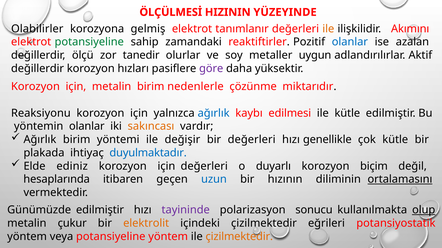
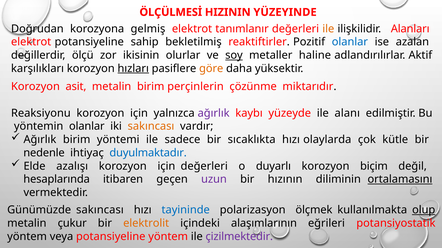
Olabilirler: Olabilirler -> Doğrudan (37, 29)
Akımını: Akımını -> Alanları (410, 29)
potansiyeline colour: green -> black (89, 42)
zamandaki: zamandaki -> bekletilmiş (194, 42)
tanedir: tanedir -> ikisinin (141, 55)
soy underline: none -> present (234, 55)
uygun: uygun -> haline (315, 55)
değillerdir: değillerdir -> karşılıkları (38, 69)
hızları underline: none -> present (133, 69)
göre colour: purple -> orange (211, 69)
için: için -> asit (76, 87)
nedenlerle: nedenlerle -> perçinlerin (195, 87)
ağırlık colour: blue -> purple (214, 113)
edilmesi: edilmesi -> yüzeyde (290, 113)
ile kütle: kütle -> alanı (347, 113)
değişir: değişir -> sadece (182, 140)
bir değerleri: değerleri -> sıcaklıkta (252, 140)
genellikle: genellikle -> olaylarda (327, 140)
plakada: plakada -> nedenle (44, 153)
ediniz: ediniz -> azalışı (72, 166)
uzun colour: blue -> purple (214, 180)
Günümüzde edilmiştir: edilmiştir -> sakıncası (100, 210)
tayininde colour: purple -> blue (186, 210)
sonucu: sonucu -> ölçmek (314, 210)
içindeki çizilmektedir: çizilmektedir -> alaşımlarının (264, 224)
çizilmektedir colour: orange -> purple (239, 237)
